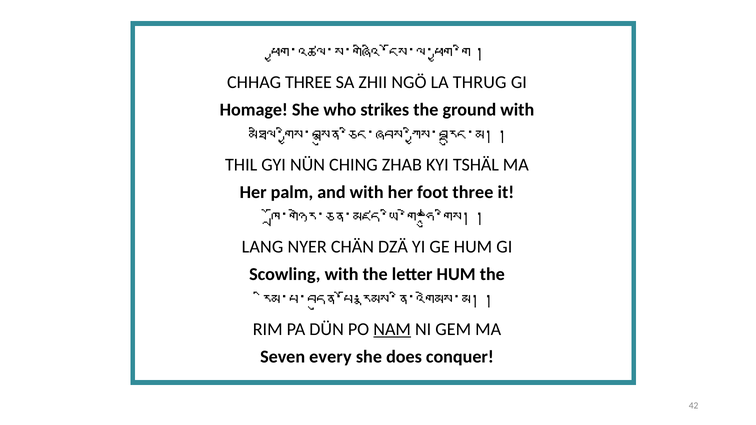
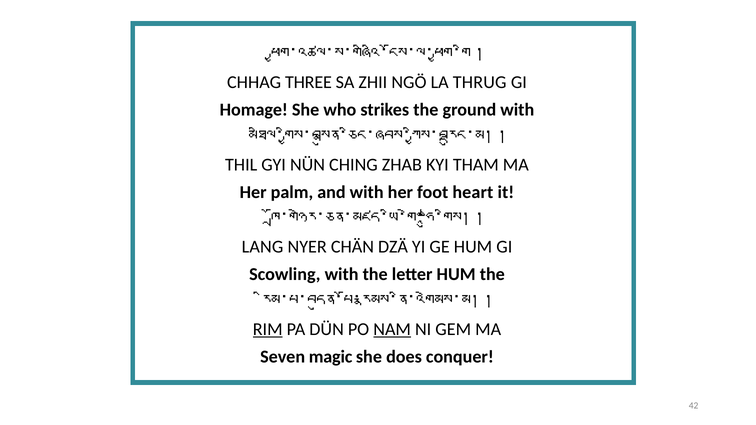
TSHÄL: TSHÄL -> THAM (476, 165)
foot three: three -> heart (473, 192)
RIM underline: none -> present (268, 329)
every: every -> magic (331, 357)
